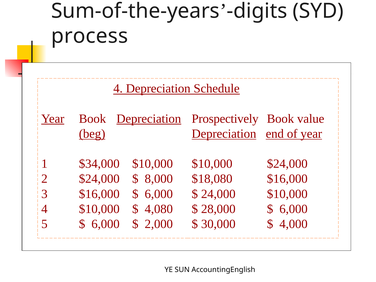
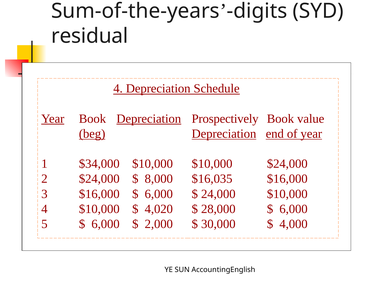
process: process -> residual (90, 36)
$18,080: $18,080 -> $16,035 (212, 179)
4,080: 4,080 -> 4,020 (159, 209)
